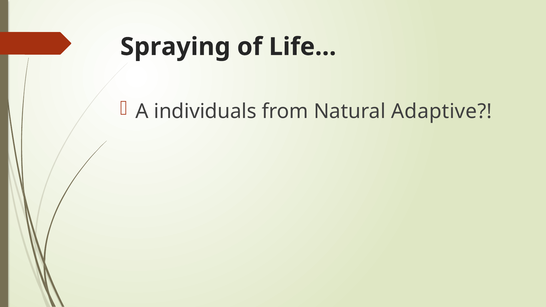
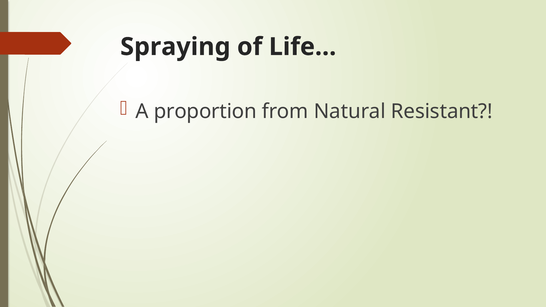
individuals: individuals -> proportion (205, 111)
Adaptive: Adaptive -> Resistant (442, 111)
